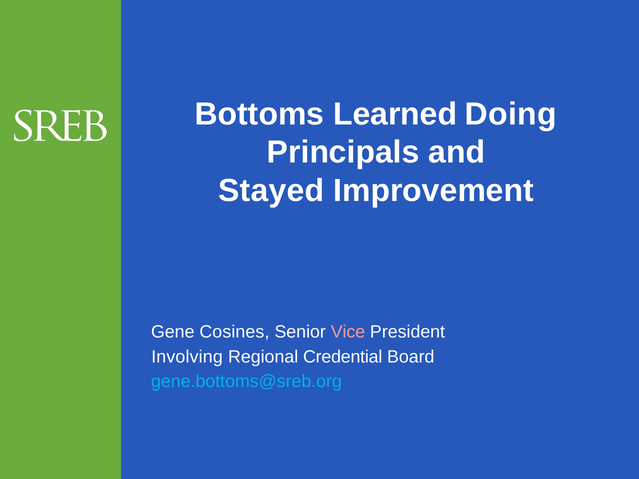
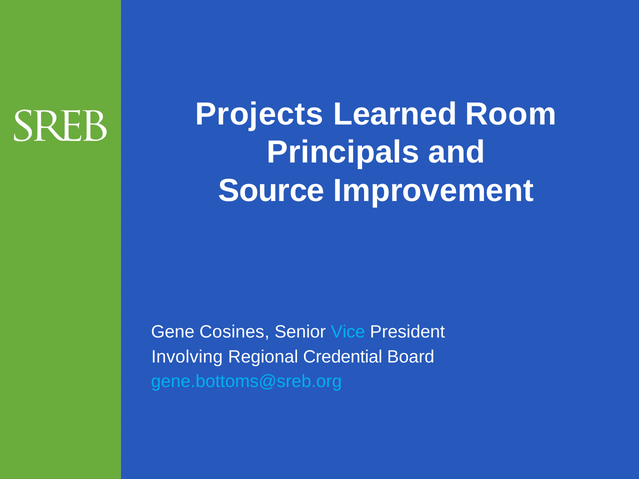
Bottoms: Bottoms -> Projects (259, 114)
Doing: Doing -> Room (511, 114)
Stayed: Stayed -> Source (271, 191)
Vice colour: pink -> light blue (348, 332)
